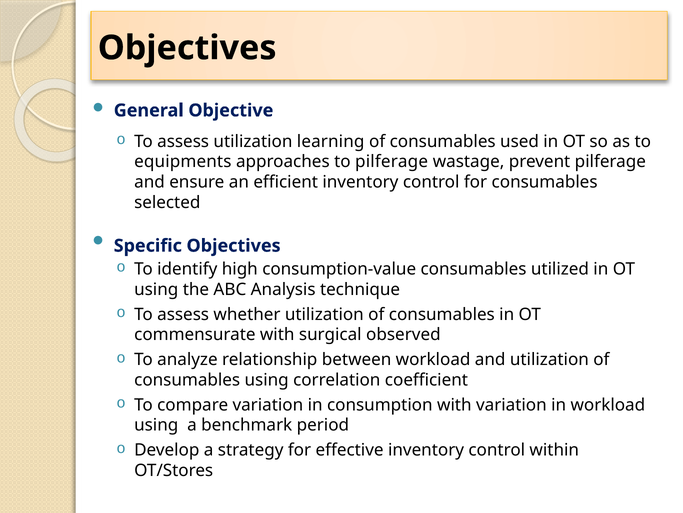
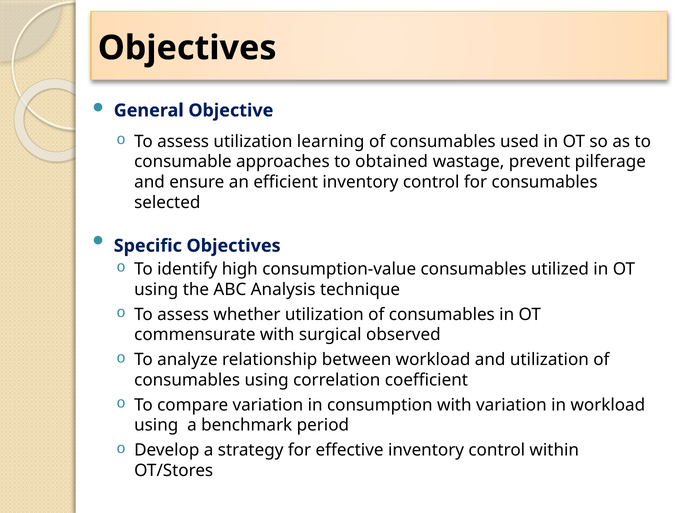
equipments: equipments -> consumable (183, 162)
to pilferage: pilferage -> obtained (392, 162)
